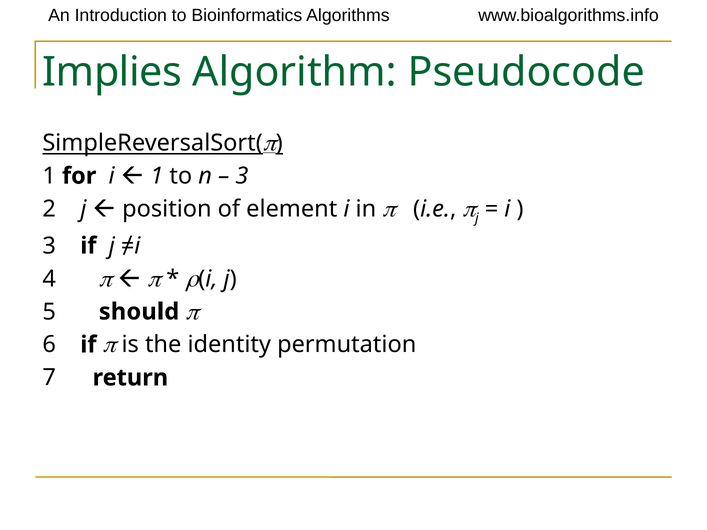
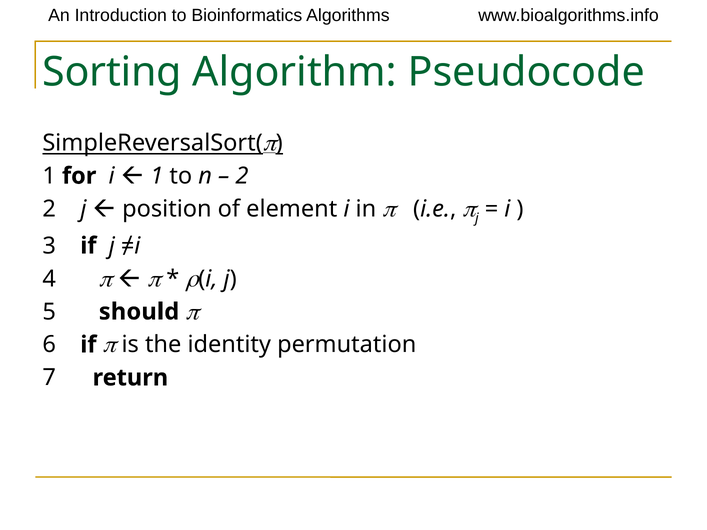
Implies: Implies -> Sorting (112, 72)
3: 3 -> 2 (242, 176)
